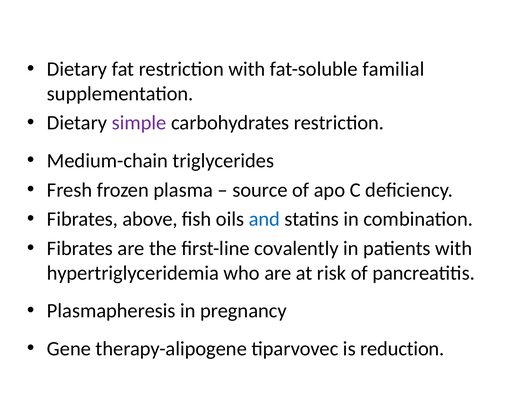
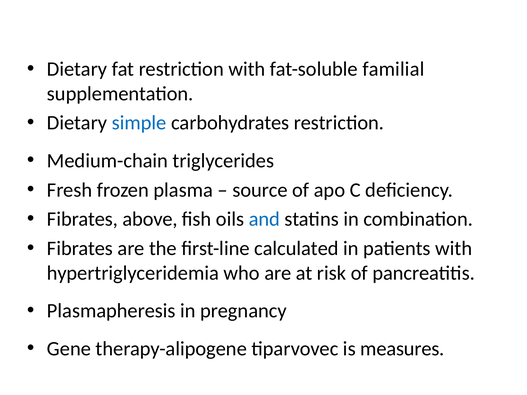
simple colour: purple -> blue (139, 123)
covalently: covalently -> calculated (296, 249)
reduction: reduction -> measures (402, 349)
